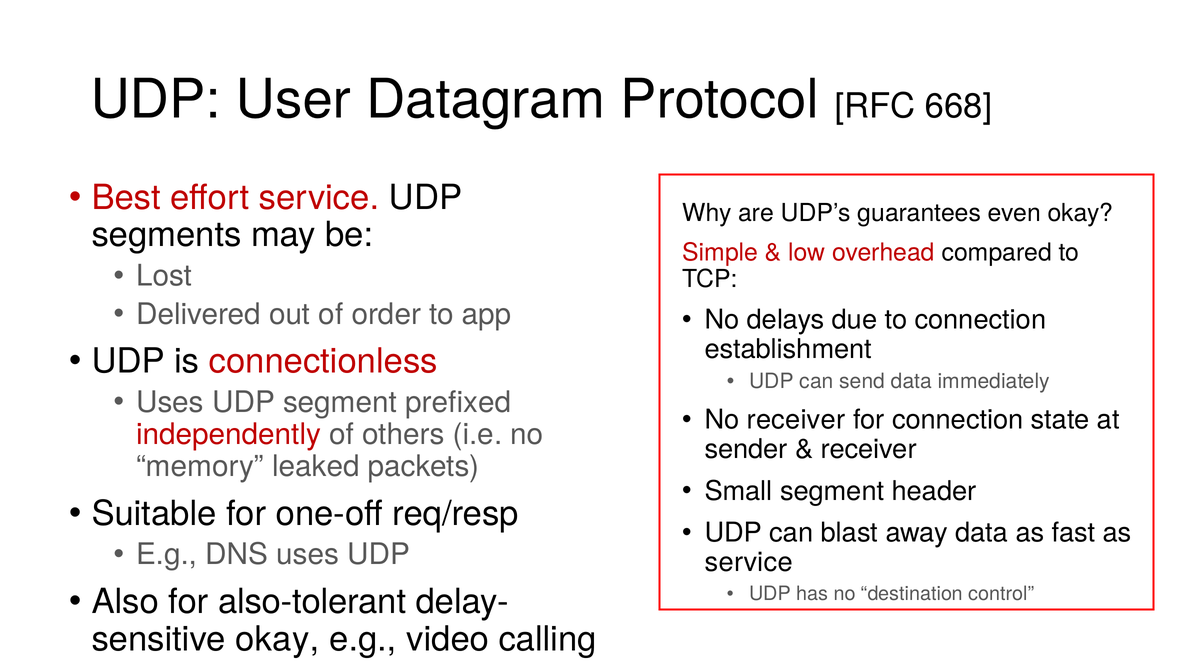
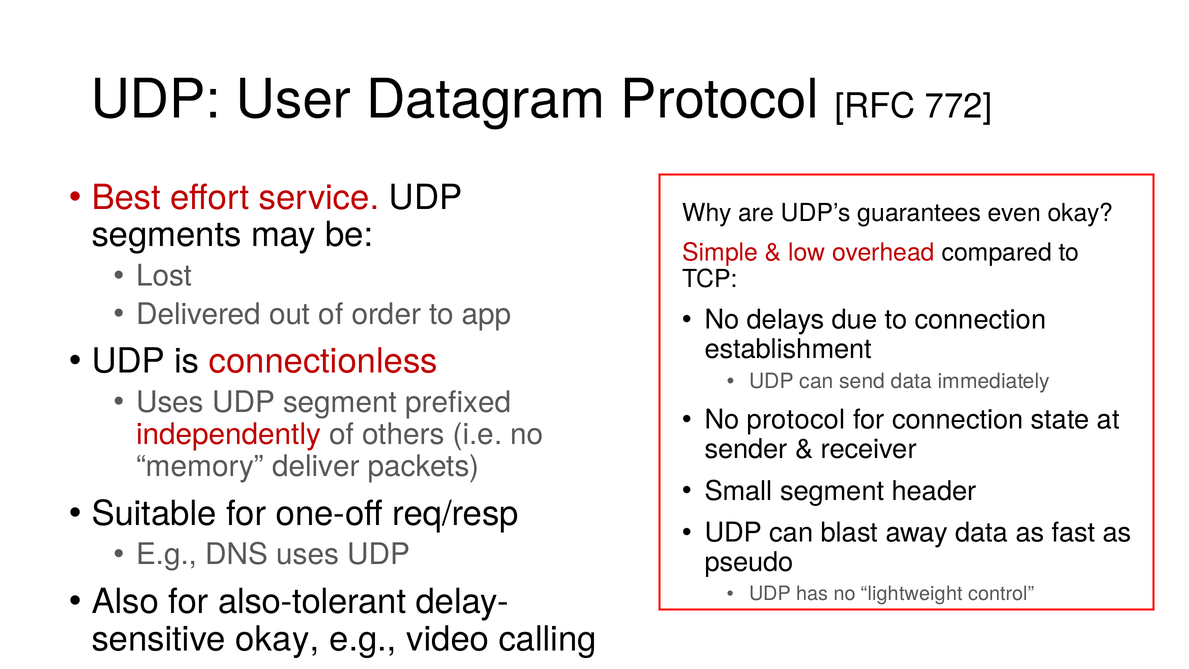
668: 668 -> 772 (959, 106)
No receiver: receiver -> protocol (796, 420)
leaked: leaked -> deliver (316, 466)
service: service -> pseudo (749, 562)
destination: destination -> lightweight (912, 594)
